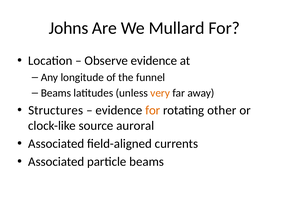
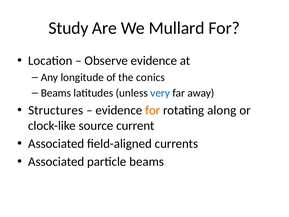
Johns: Johns -> Study (68, 28)
funnel: funnel -> conics (151, 77)
very colour: orange -> blue (160, 93)
other: other -> along (222, 110)
auroral: auroral -> current (135, 126)
